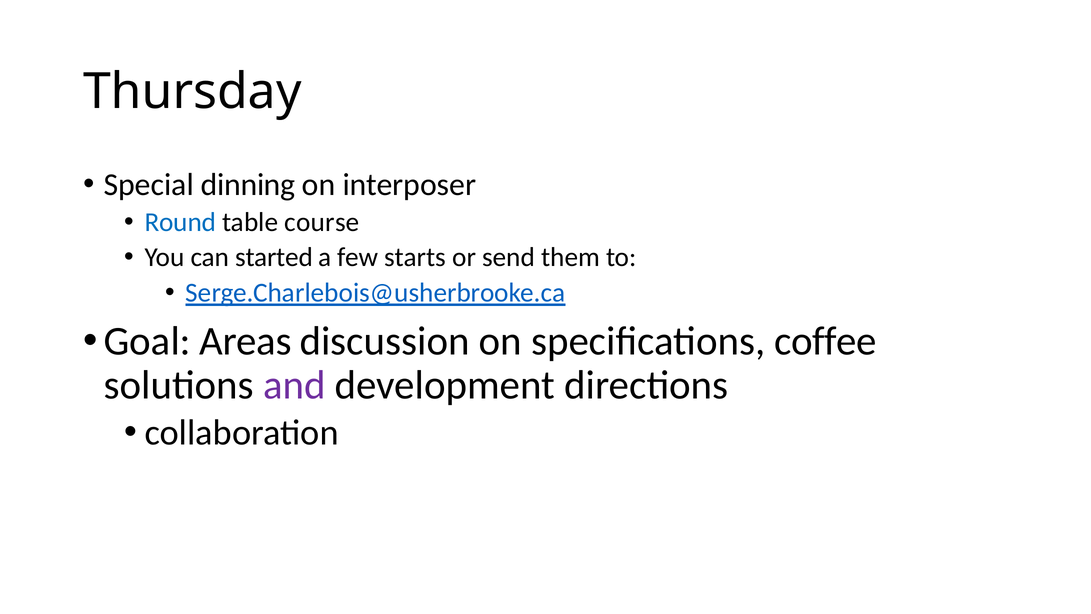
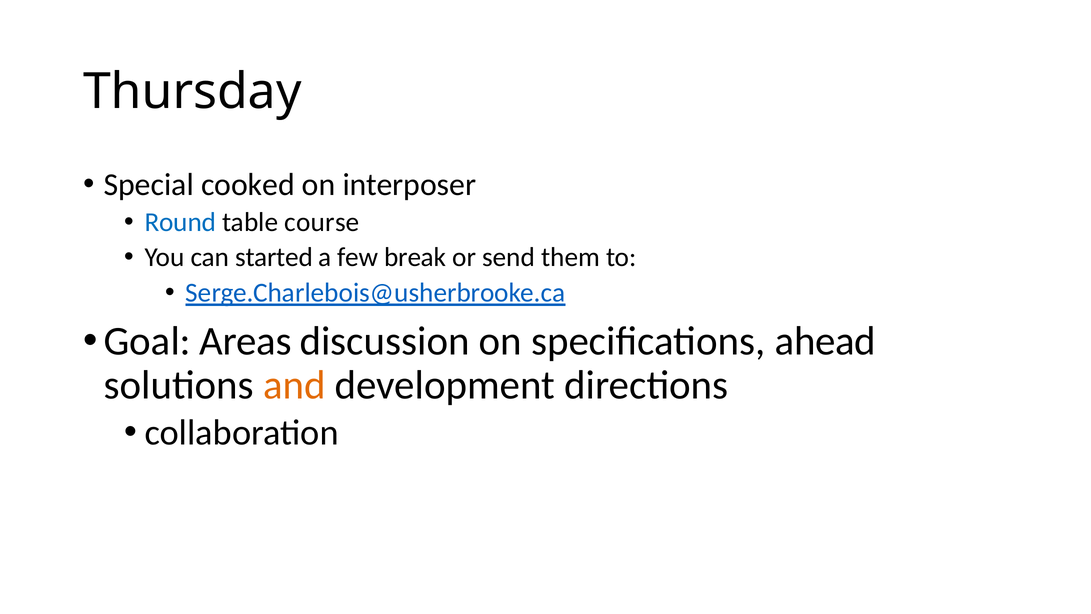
dinning: dinning -> cooked (248, 184)
starts: starts -> break (415, 257)
coffee: coffee -> ahead (825, 341)
and colour: purple -> orange (294, 385)
